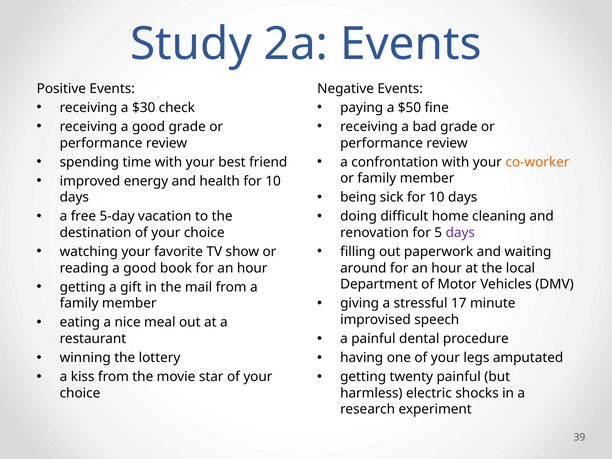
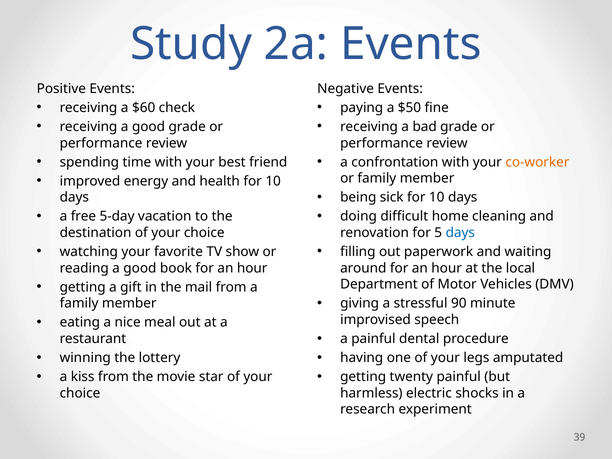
$30: $30 -> $60 (144, 108)
days colour: purple -> blue (460, 233)
17: 17 -> 90 (459, 303)
